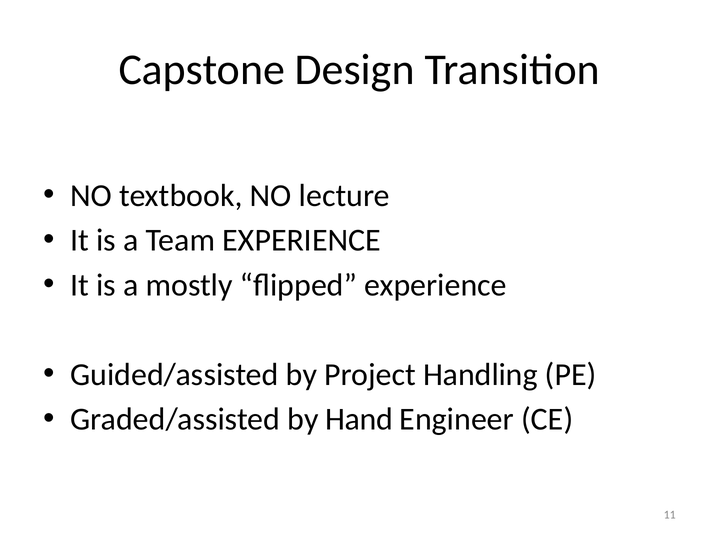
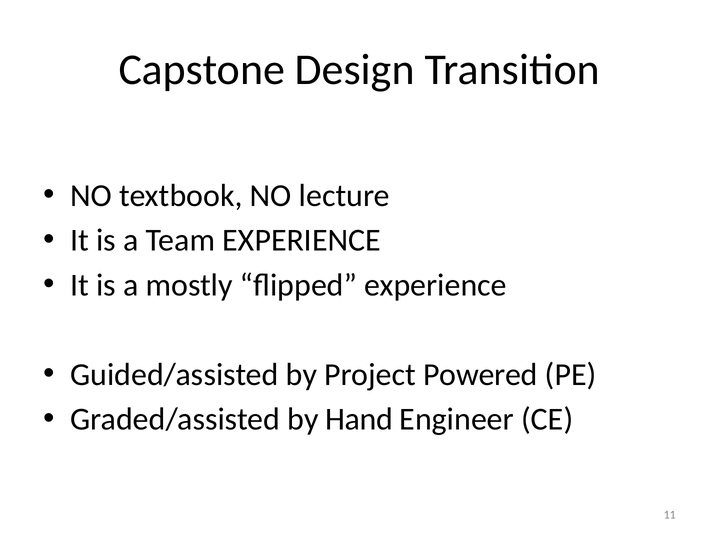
Handling: Handling -> Powered (480, 375)
